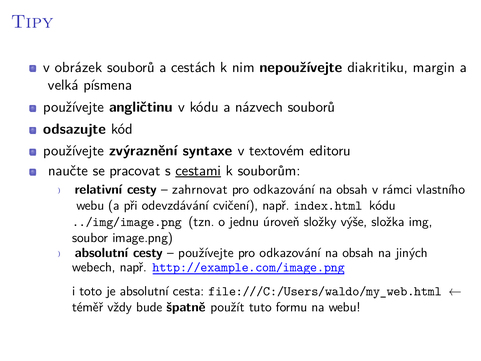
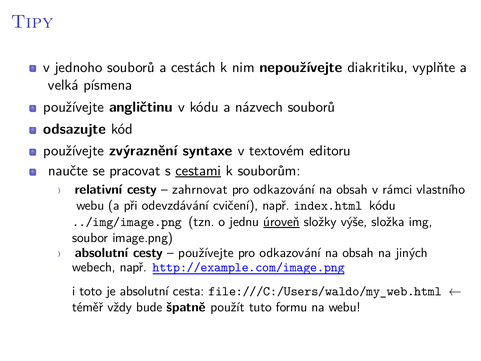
obrázek: obrázek -> jednoho (79, 67)
margin: margin -> vyplňte (434, 67)
úroveň underline: none -> present (282, 222)
